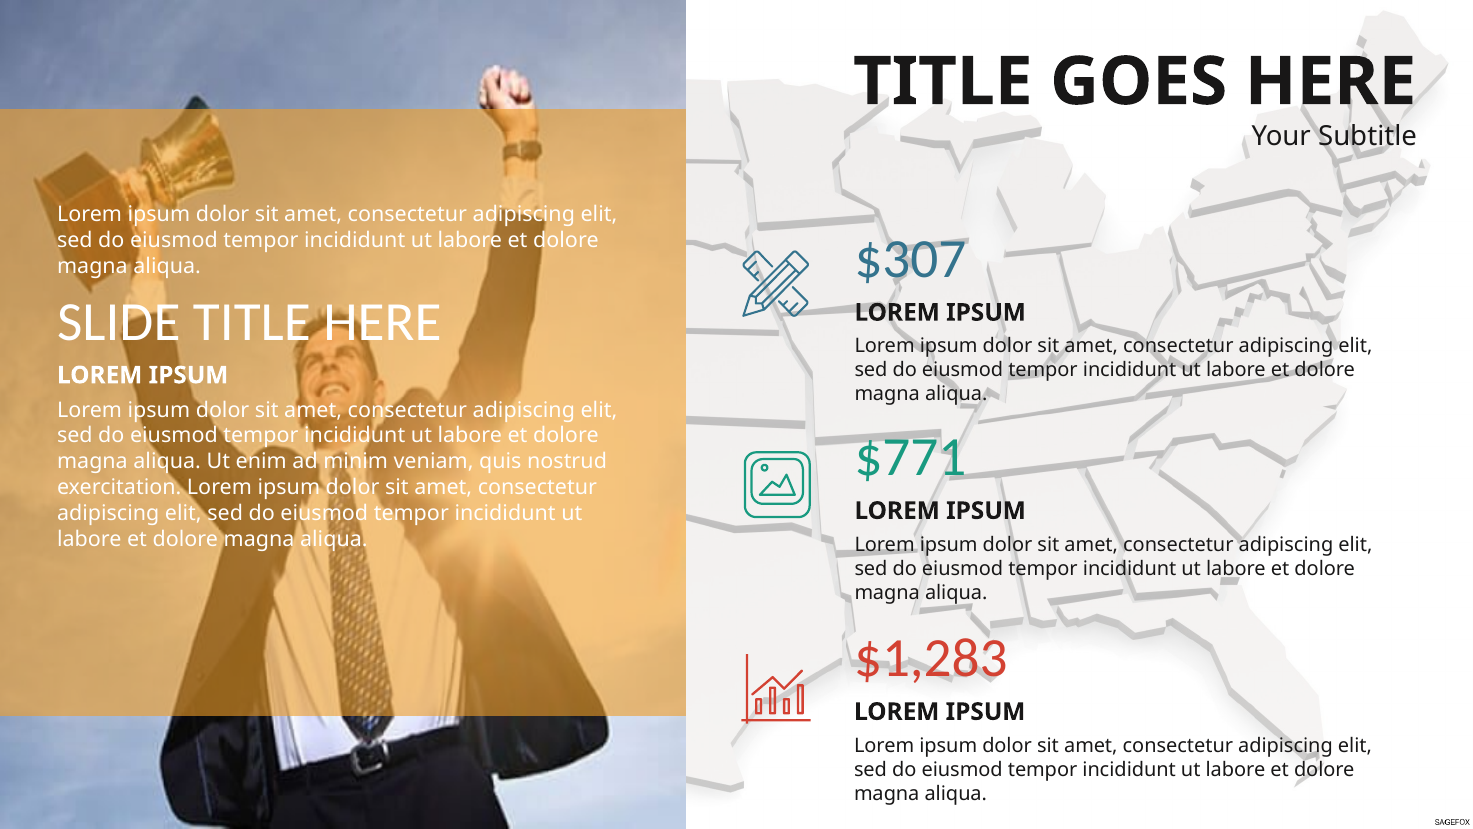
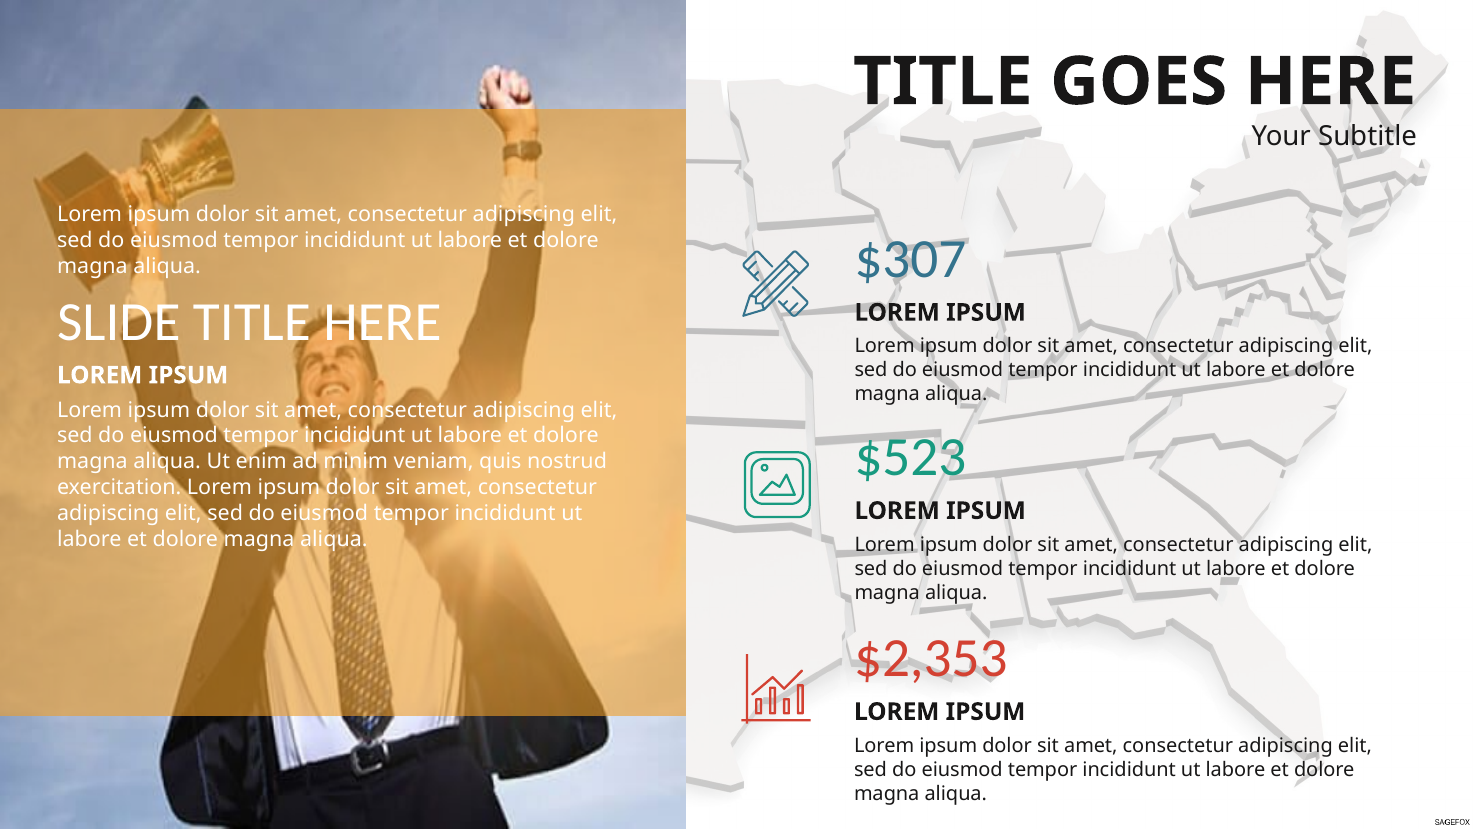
$771: $771 -> $523 (910, 458)
$1,283: $1,283 -> $2,353 (931, 658)
